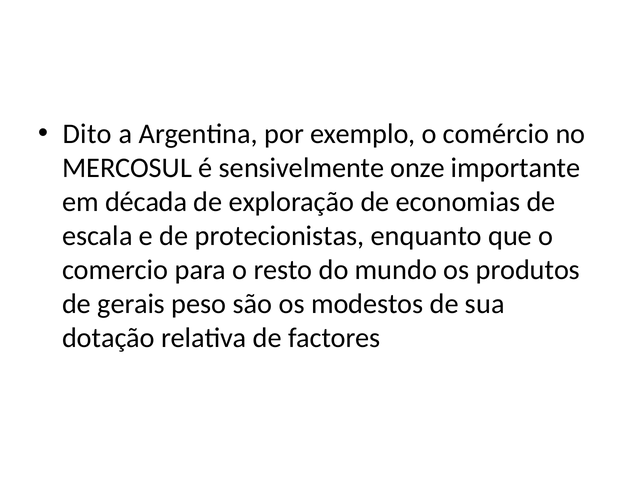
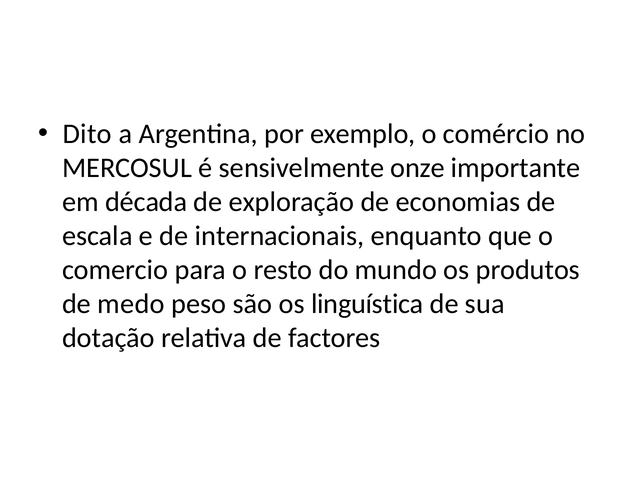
protecionistas: protecionistas -> internacionais (280, 236)
gerais: gerais -> medo (131, 304)
modestos: modestos -> linguística (367, 304)
